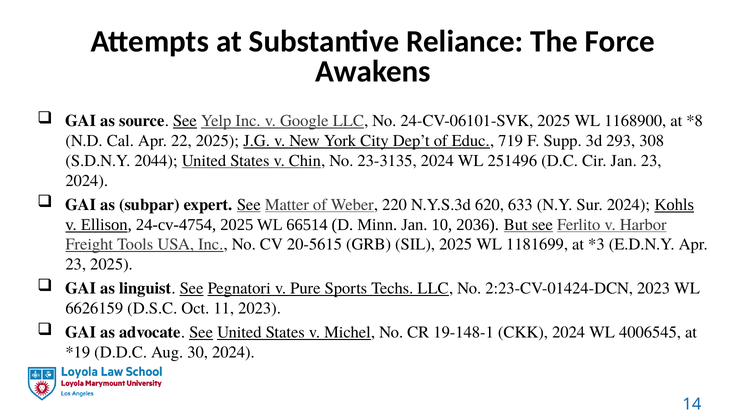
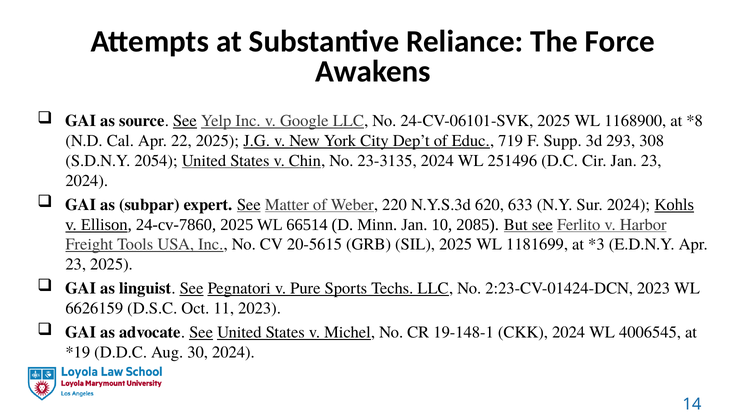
2044: 2044 -> 2054 (156, 161)
24-cv-4754: 24-cv-4754 -> 24-cv-7860 (176, 224)
2036: 2036 -> 2085 (478, 224)
